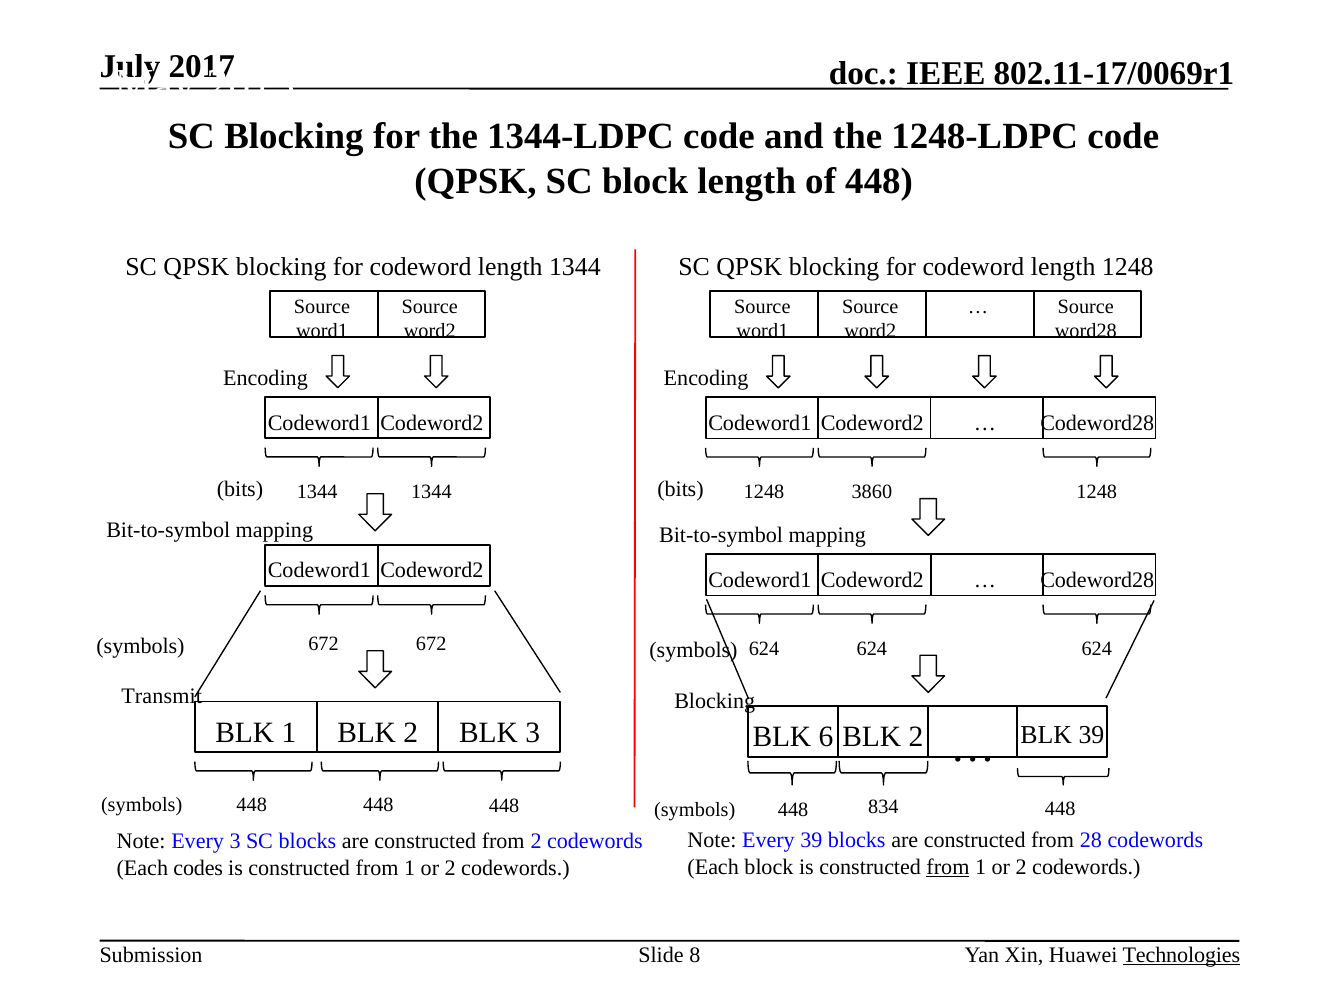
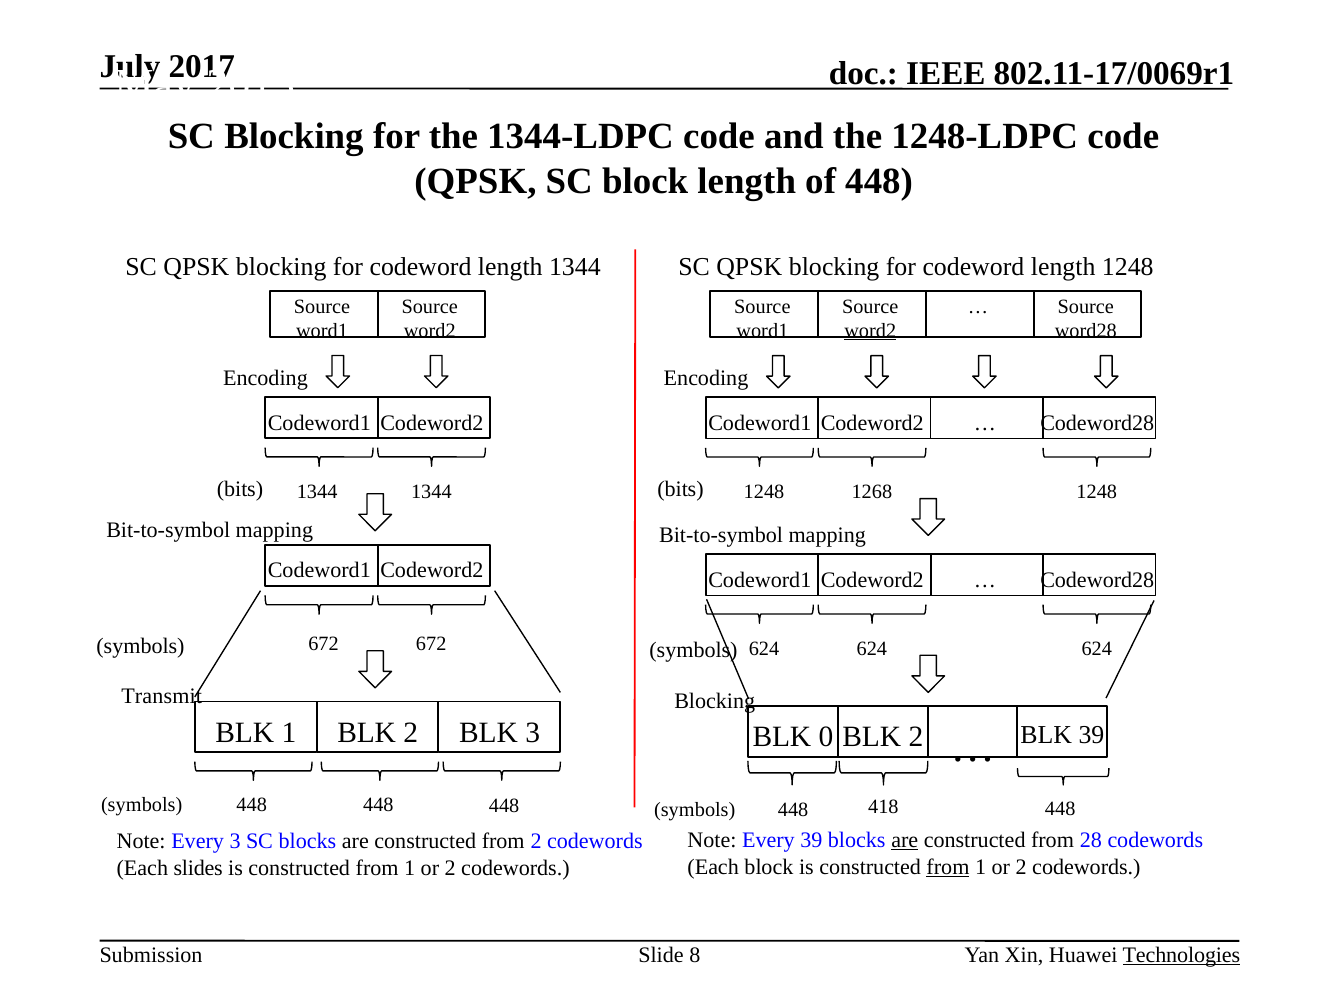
word2 underline: none -> present (870, 331)
3860: 3860 -> 1268 (872, 491)
6: 6 -> 0 (826, 737)
834: 834 -> 418 (883, 807)
are underline: none -> present (905, 840)
codes: codes -> slides (198, 868)
